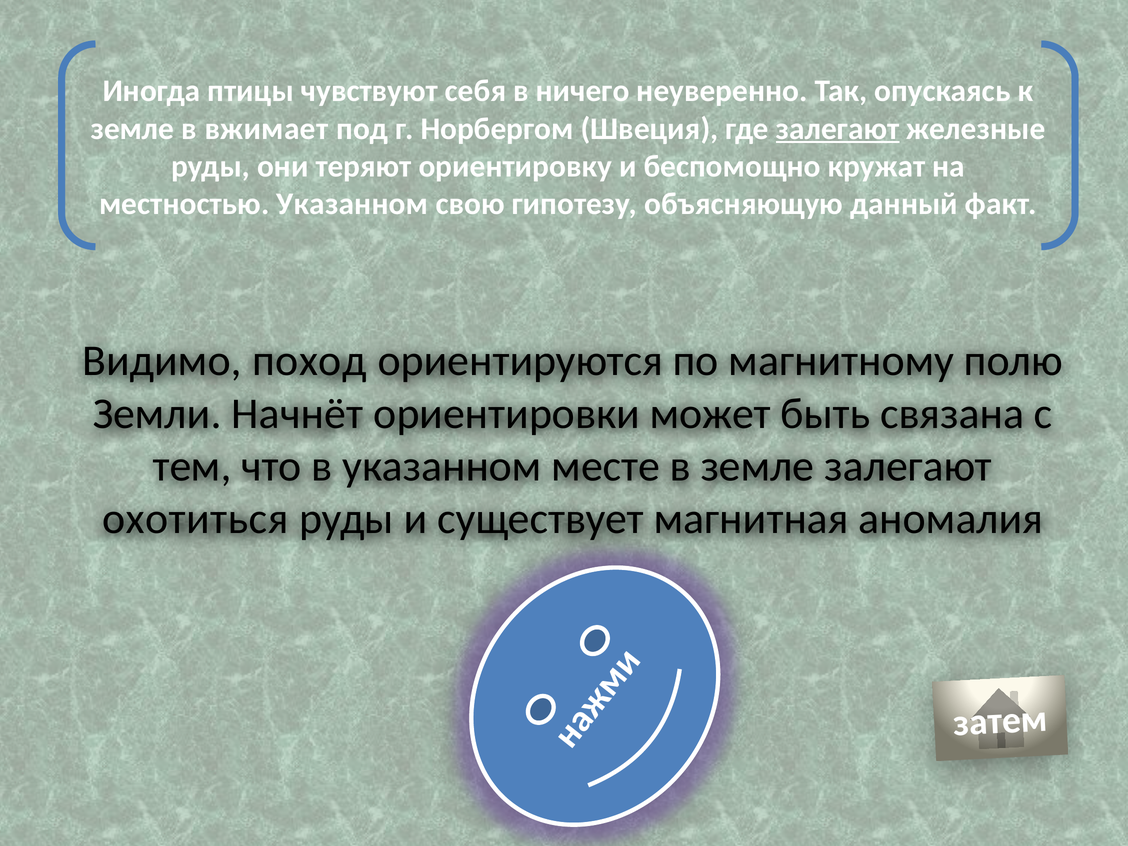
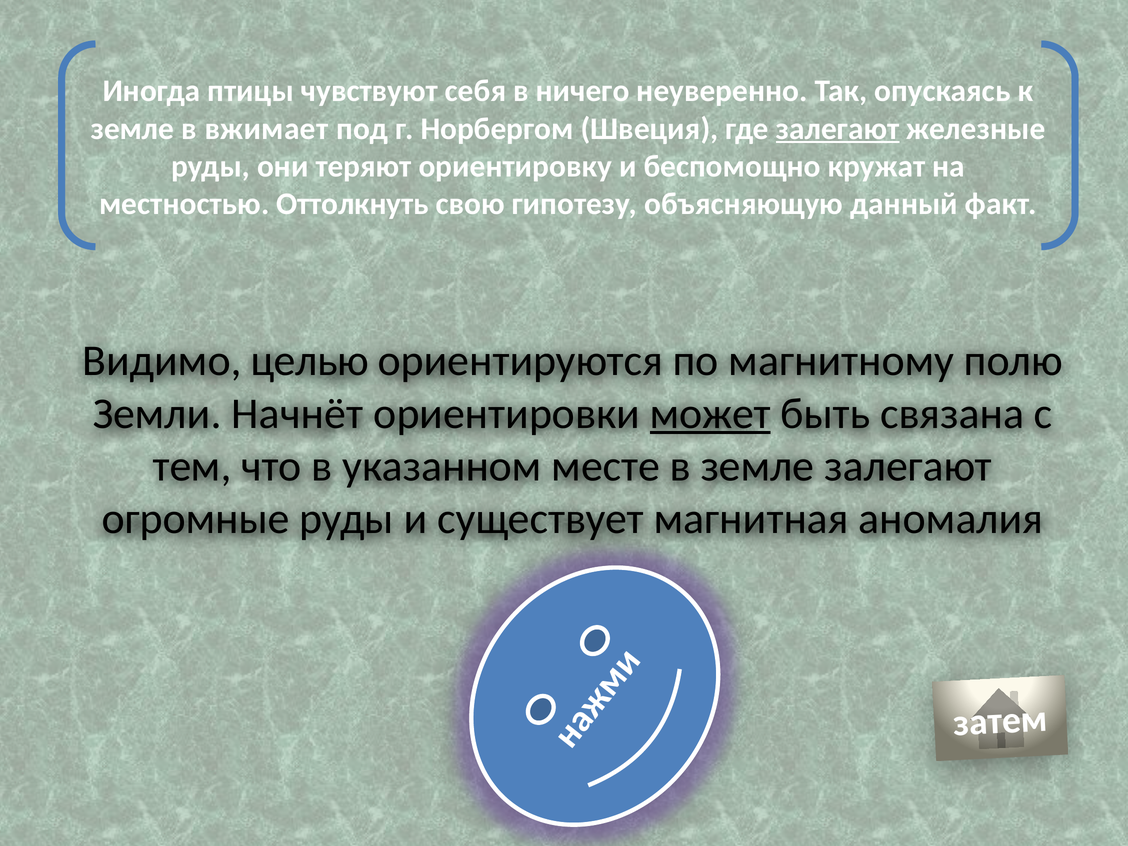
местностью Указанном: Указанном -> Оттолкнуть (353, 204)
поход: поход -> целью (310, 361)
может underline: none -> present (710, 414)
охотиться: охотиться -> огромные (196, 519)
